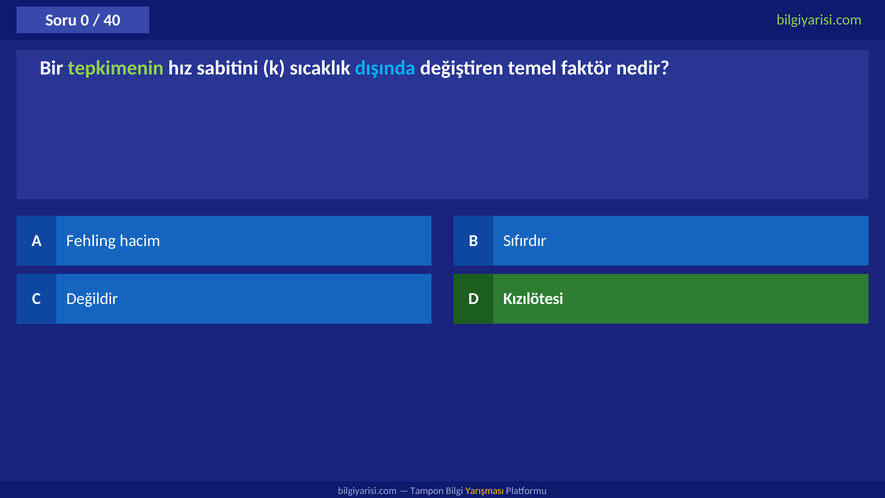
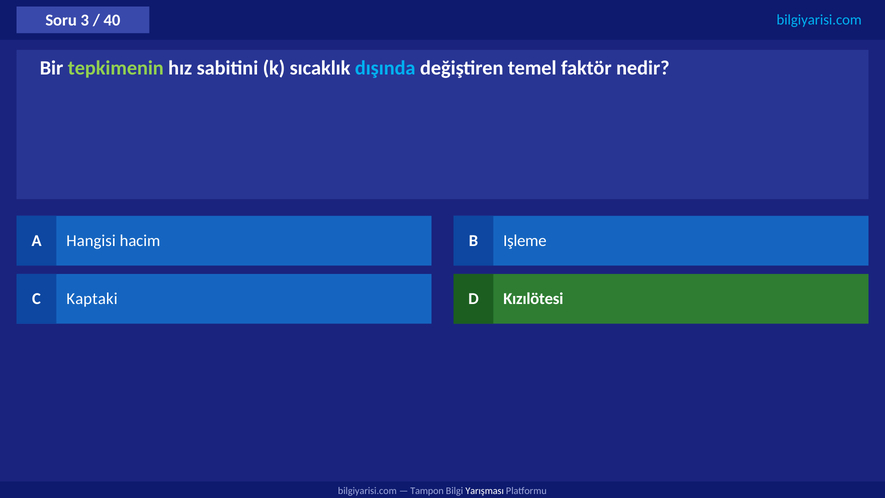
0: 0 -> 3 (85, 20)
bilgiyarisi.com colour: light green -> light blue (819, 20)
Fehling: Fehling -> Hangisi (91, 241)
Sıfırdır: Sıfırdır -> Işleme (525, 241)
Değildir: Değildir -> Kaptaki (92, 299)
Yarışması colour: yellow -> white (485, 491)
